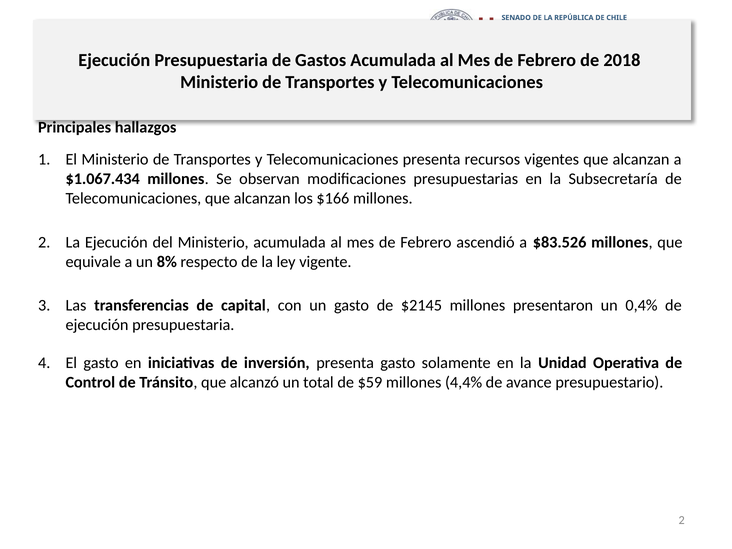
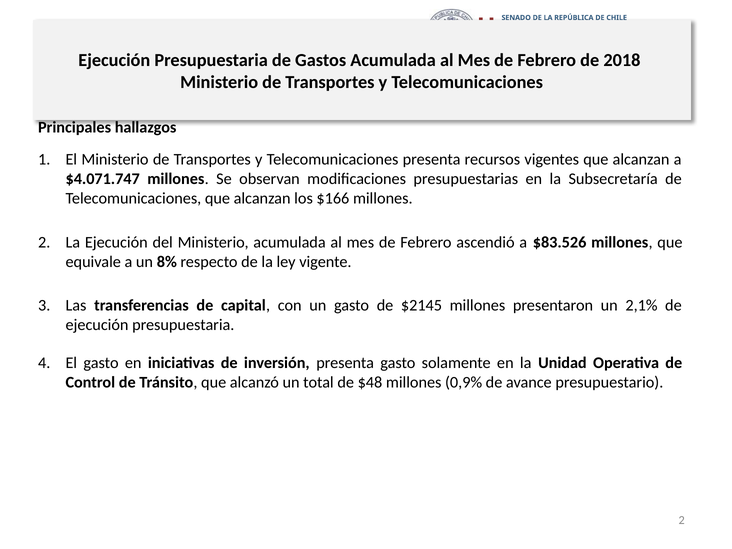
$1.067.434: $1.067.434 -> $4.071.747 (103, 179)
0,4%: 0,4% -> 2,1% (641, 306)
$59: $59 -> $48 (370, 382)
4,4%: 4,4% -> 0,9% (464, 382)
